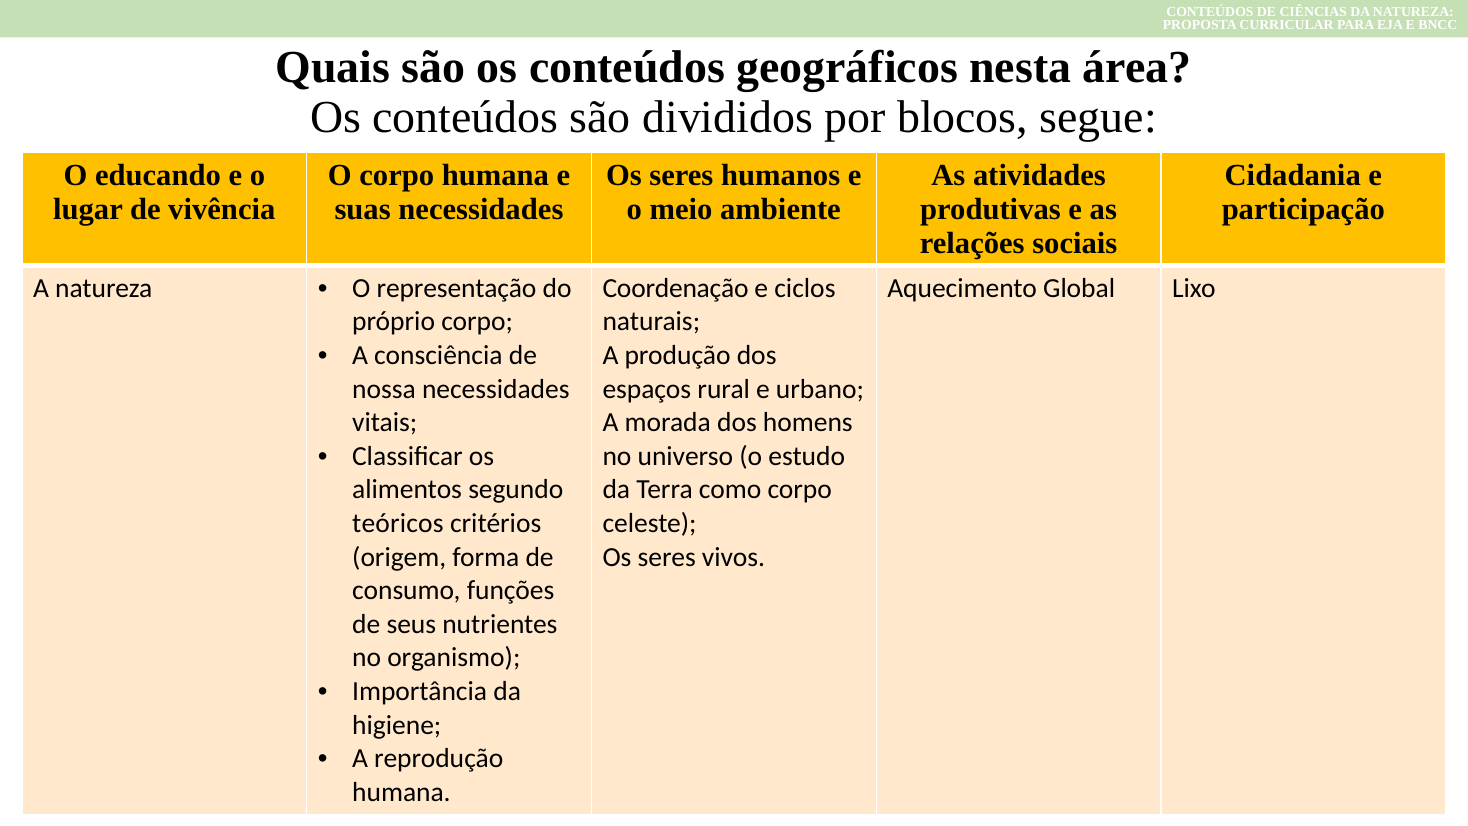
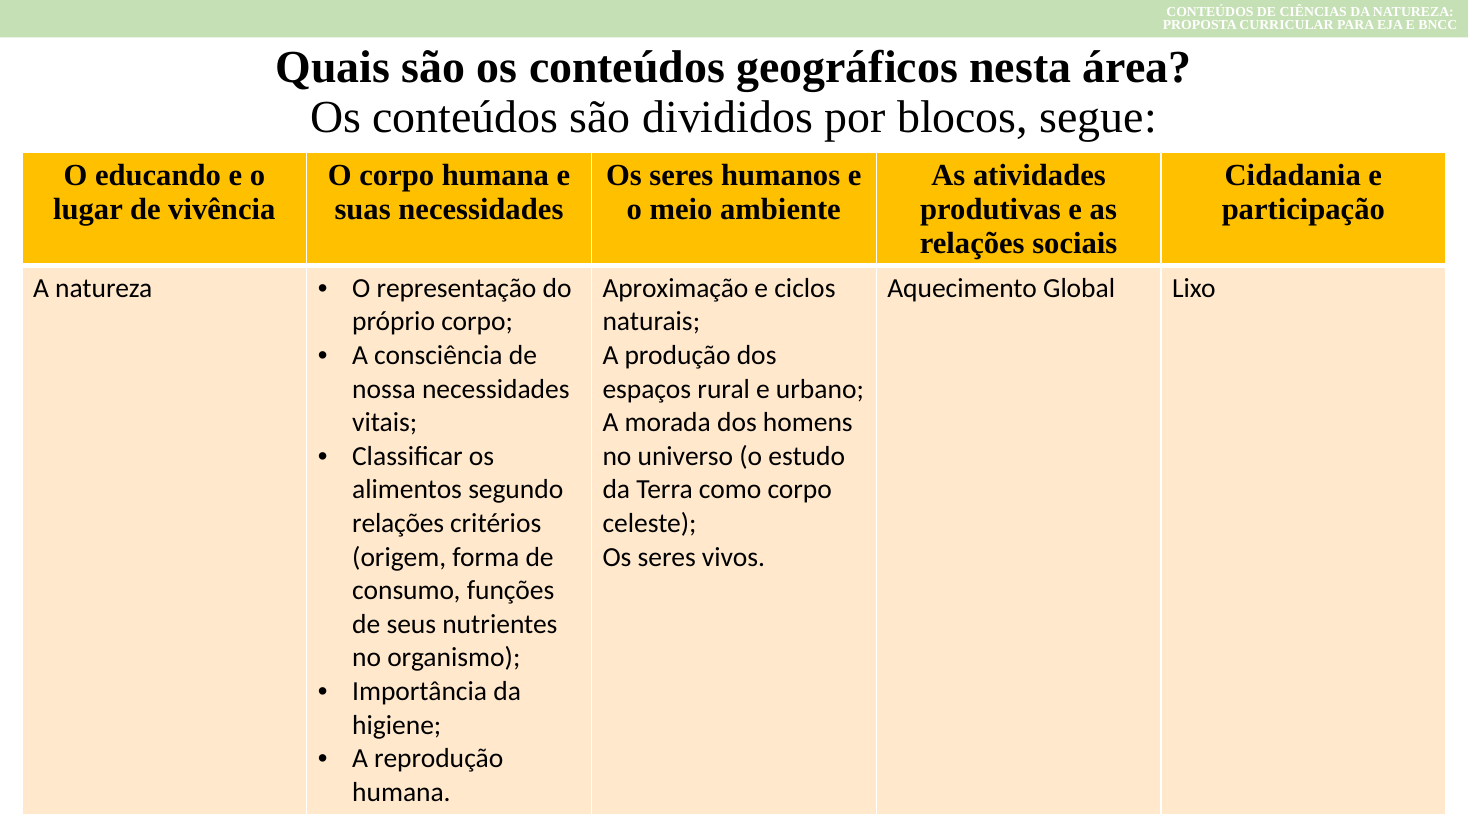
Coordenação: Coordenação -> Aproximação (675, 288)
teóricos: teóricos -> relações (398, 523)
